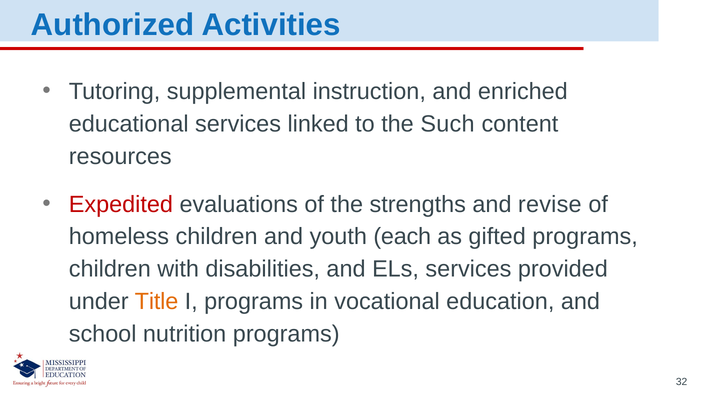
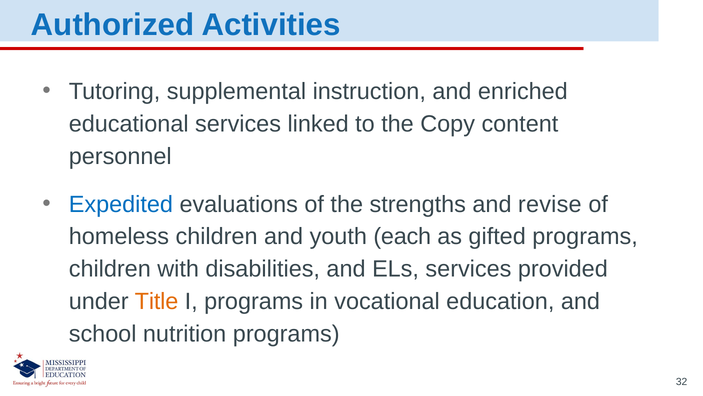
Such: Such -> Copy (448, 124)
resources: resources -> personnel (120, 156)
Expedited colour: red -> blue (121, 204)
